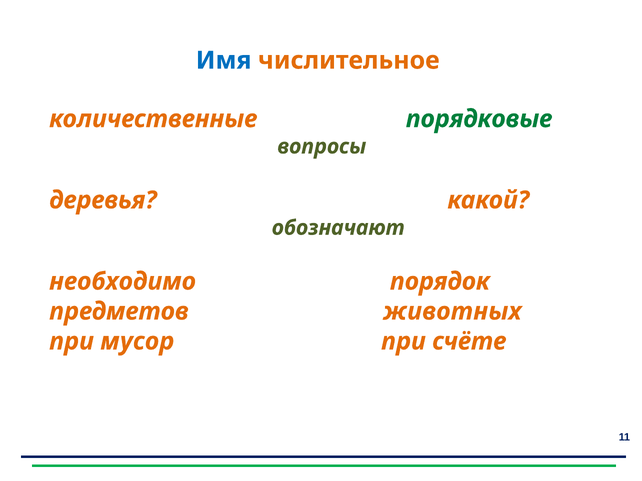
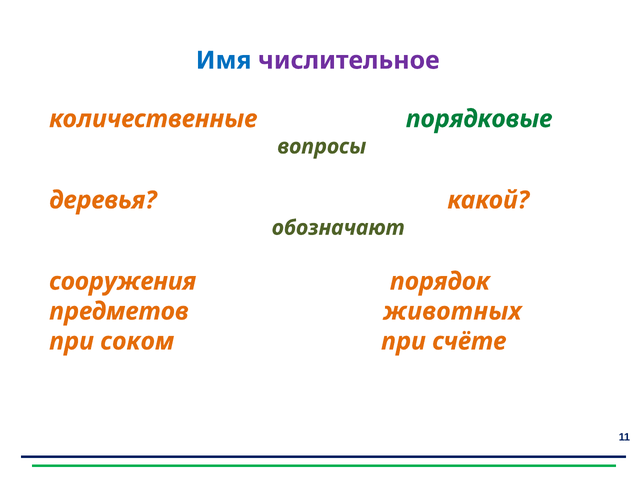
числительное colour: orange -> purple (349, 61)
необходимо: необходимо -> сооружения (123, 282)
мусор: мусор -> соком (137, 342)
